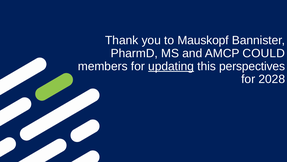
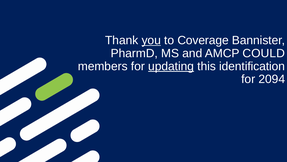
you underline: none -> present (151, 40)
Mauskopf: Mauskopf -> Coverage (203, 40)
perspectives: perspectives -> identification (252, 66)
2028: 2028 -> 2094 (272, 79)
